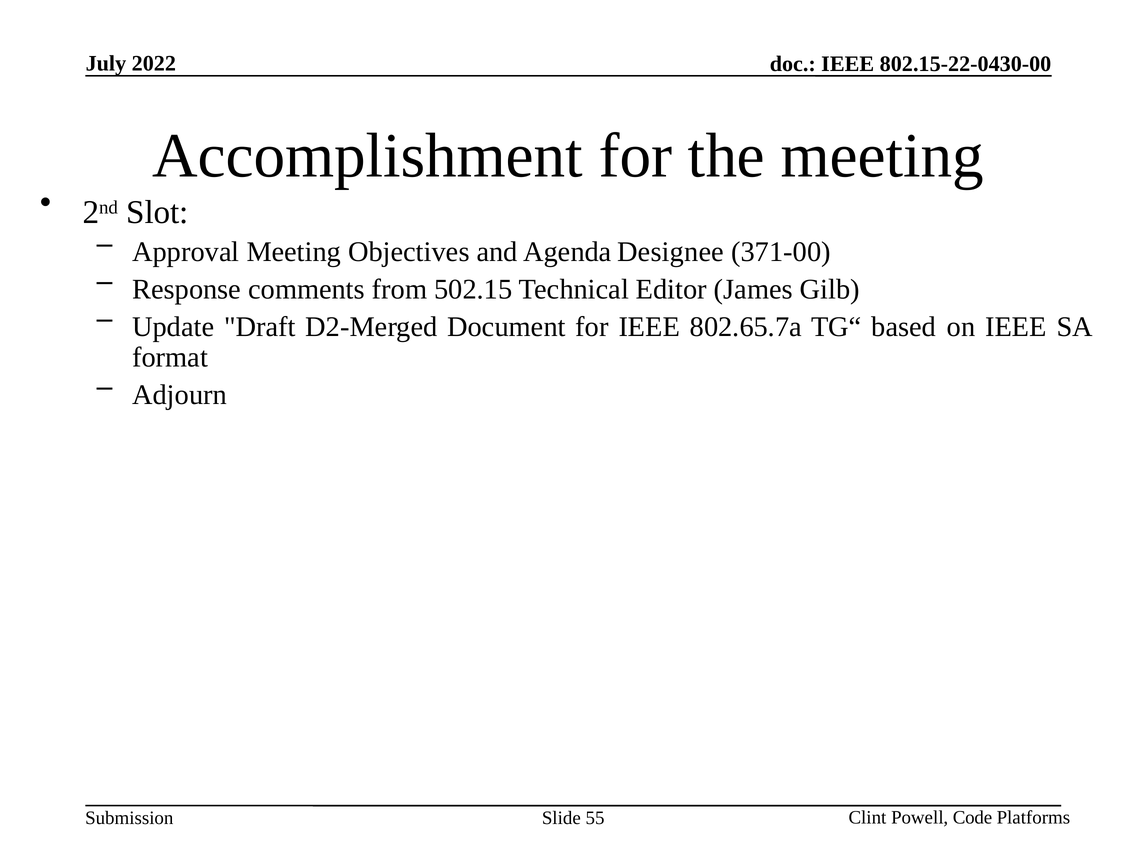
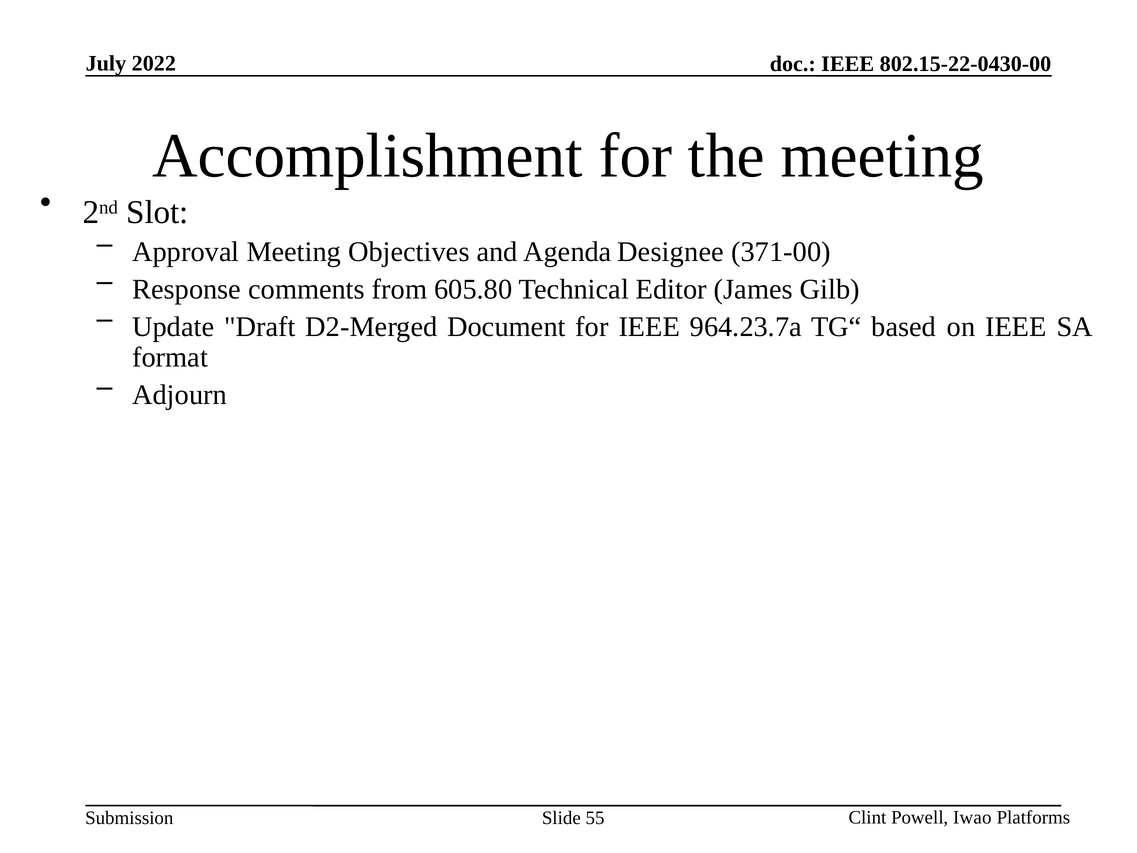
502.15: 502.15 -> 605.80 (473, 289)
802.65.7a: 802.65.7a -> 964.23.7a (746, 327)
Code: Code -> Iwao (972, 817)
